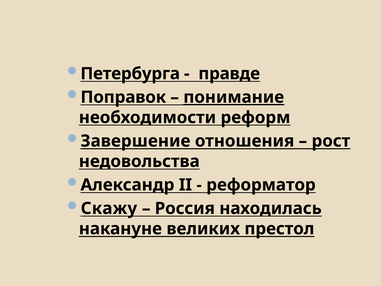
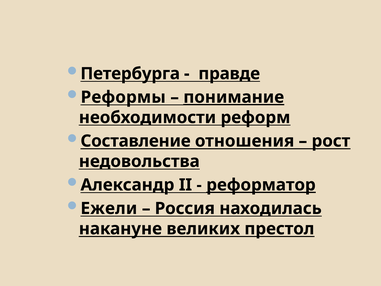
Поправок: Поправок -> Реформы (123, 97)
Завершение: Завершение -> Составление (136, 141)
реформатор underline: none -> present (261, 185)
Скажу: Скажу -> Ежели (109, 208)
